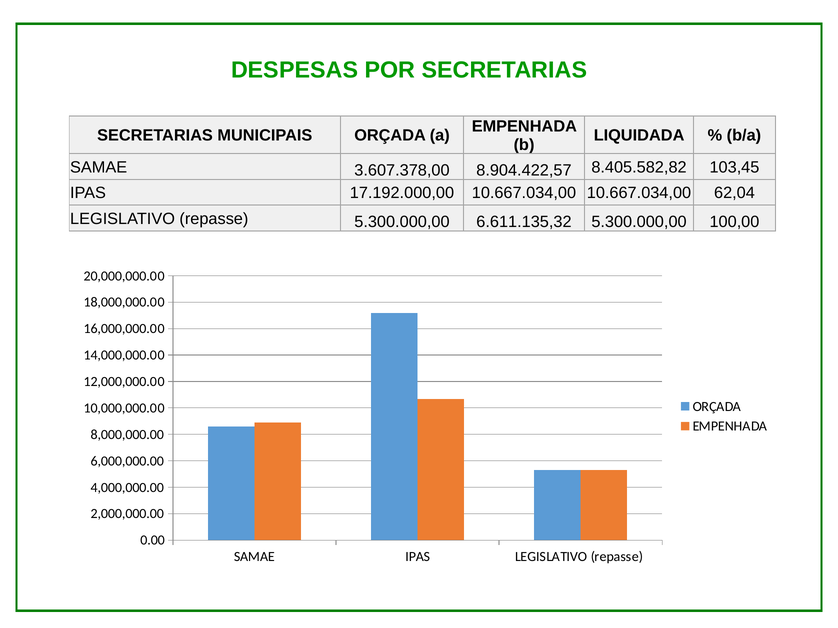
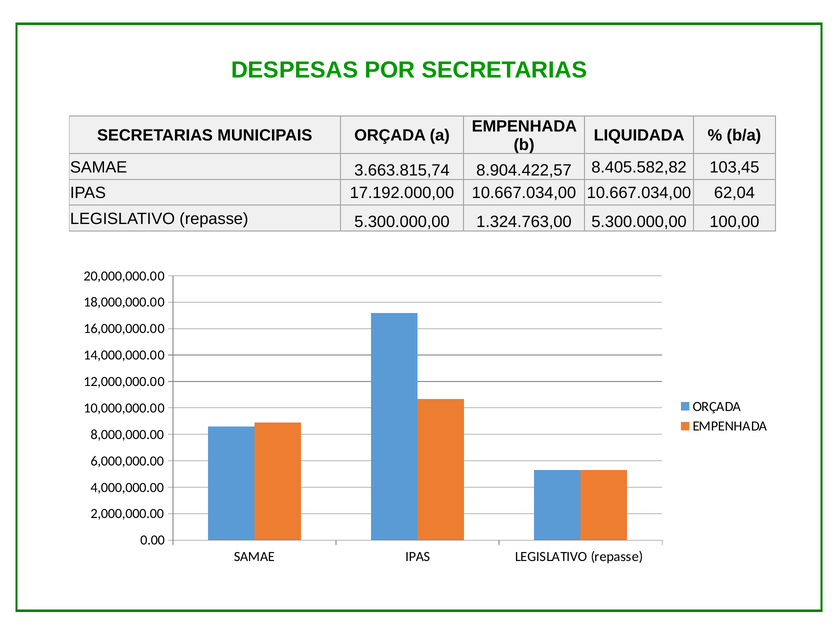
3.607.378,00: 3.607.378,00 -> 3.663.815,74 (402, 171)
6.611.135,32: 6.611.135,32 -> 1.324.763,00 (524, 222)
